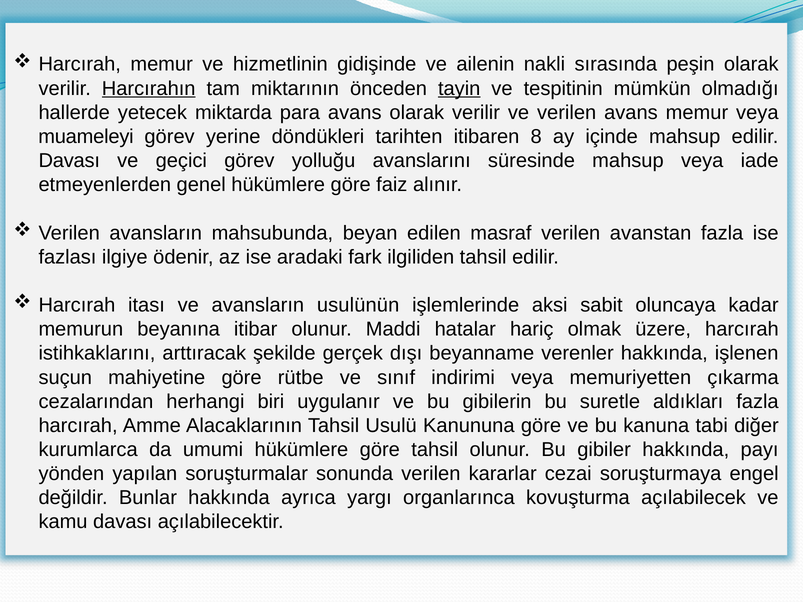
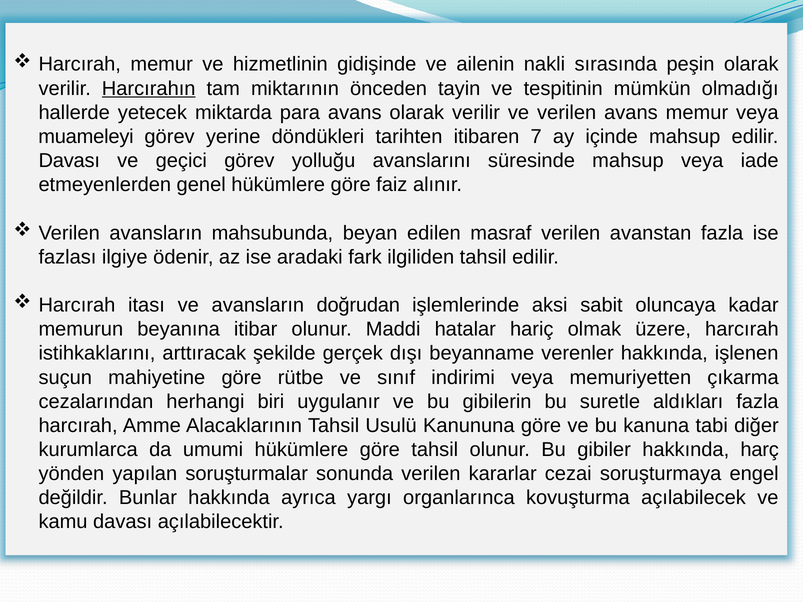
tayin underline: present -> none (459, 88)
8: 8 -> 7 (536, 137)
usulünün: usulünün -> doğrudan (358, 305)
payı: payı -> harç (760, 450)
